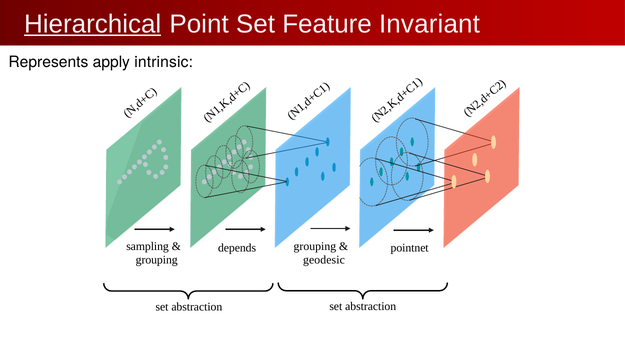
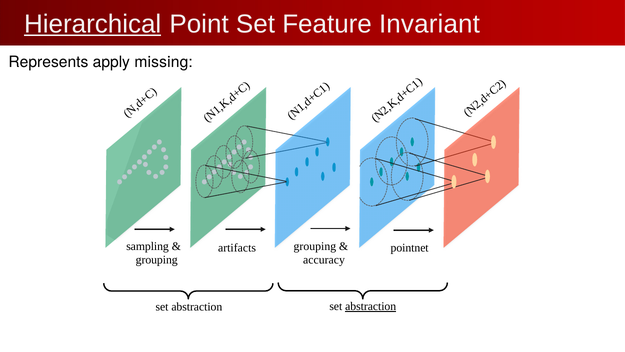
intrinsic: intrinsic -> missing (164, 62)
depends: depends -> artifacts (237, 247)
geodesic: geodesic -> accuracy (324, 260)
abstraction underline: none -> present (371, 306)
